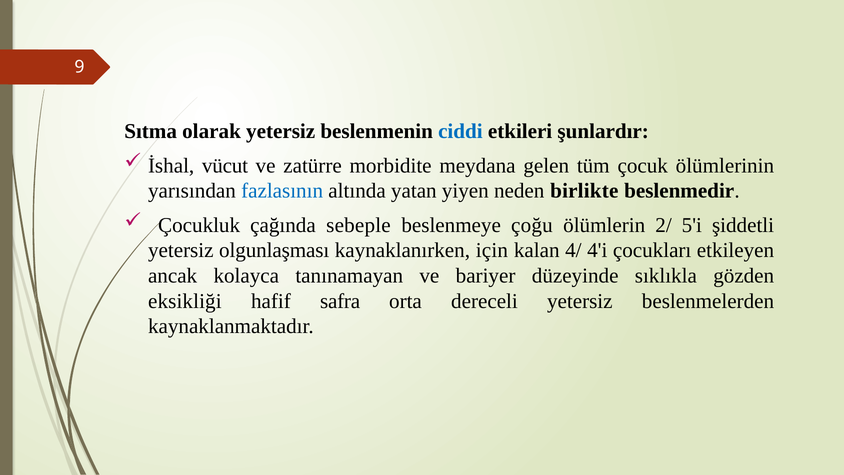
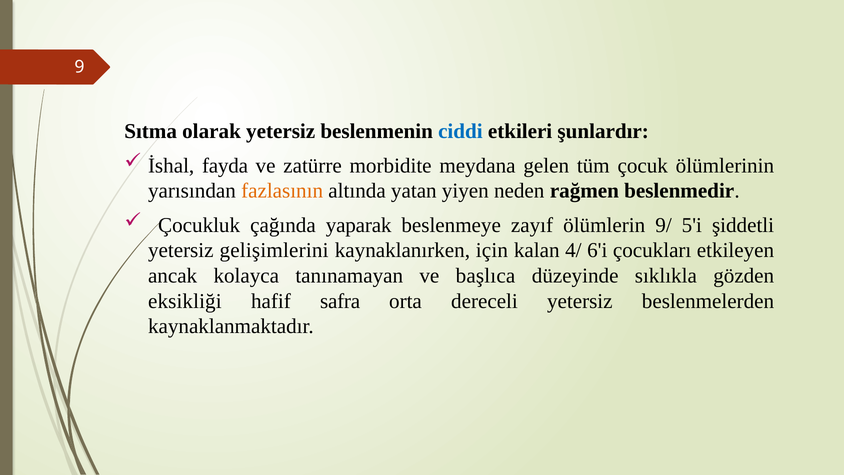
vücut: vücut -> fayda (225, 166)
fazlasının colour: blue -> orange (282, 191)
birlikte: birlikte -> rağmen (584, 191)
sebeple: sebeple -> yaparak (359, 225)
çoğu: çoğu -> zayıf (532, 225)
2/: 2/ -> 9/ (664, 225)
olgunlaşması: olgunlaşması -> gelişimlerini (274, 250)
4'i: 4'i -> 6'i (597, 250)
bariyer: bariyer -> başlıca (485, 276)
